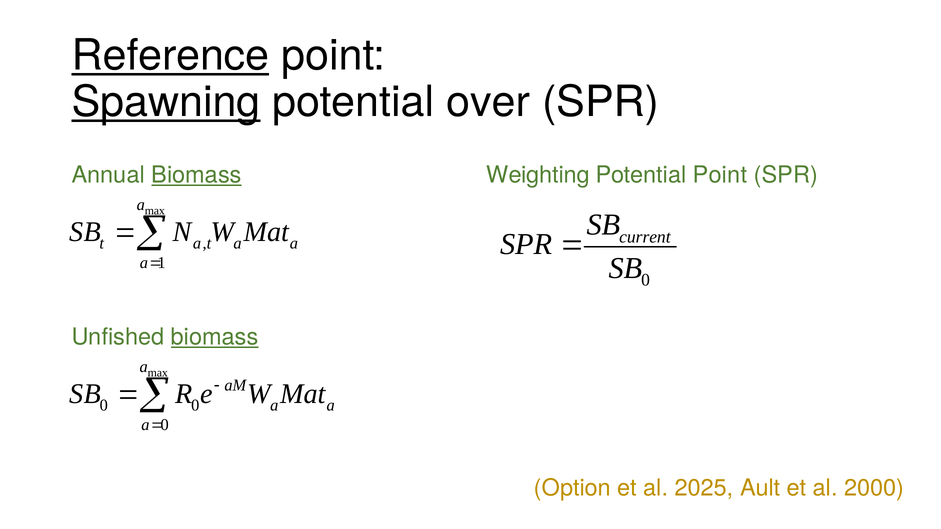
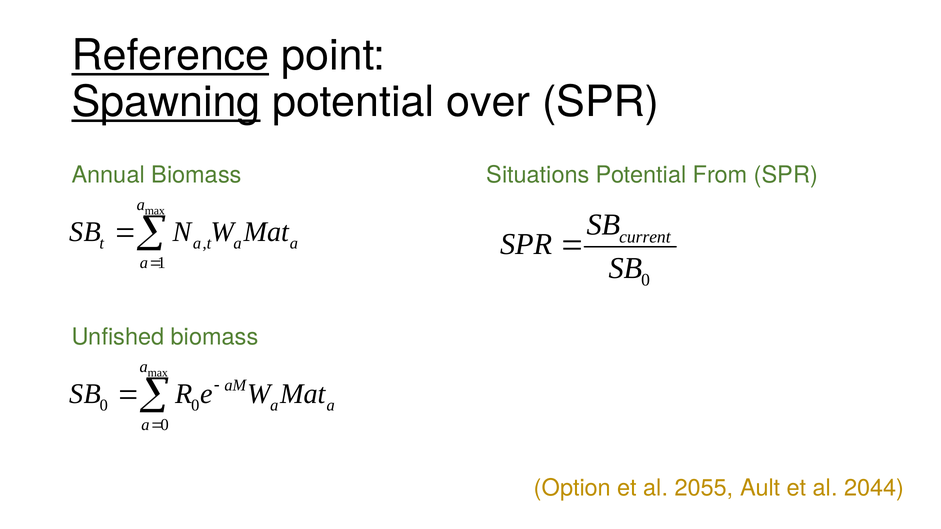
Biomass underline: present -> none (196, 175)
Weighting: Weighting -> Situations (538, 175)
Potential Point: Point -> From (720, 175)
biomass underline: present -> none (215, 337)
2025: 2025 -> 2055 (704, 488)
2000: 2000 -> 2044 (874, 488)
